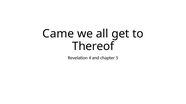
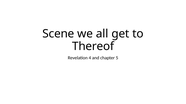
Came: Came -> Scene (58, 34)
